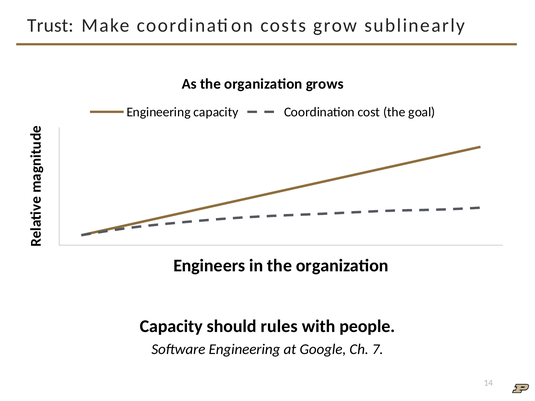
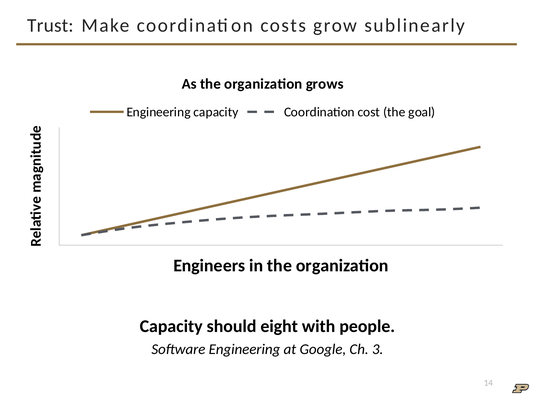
rules: rules -> eight (279, 327)
7: 7 -> 3 (378, 350)
